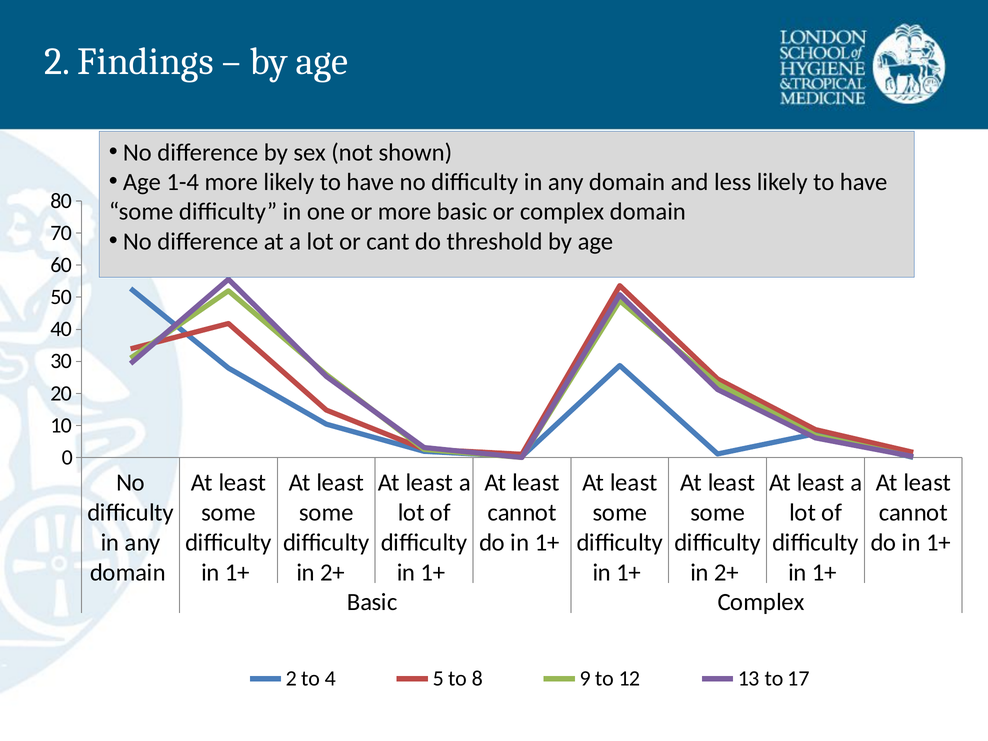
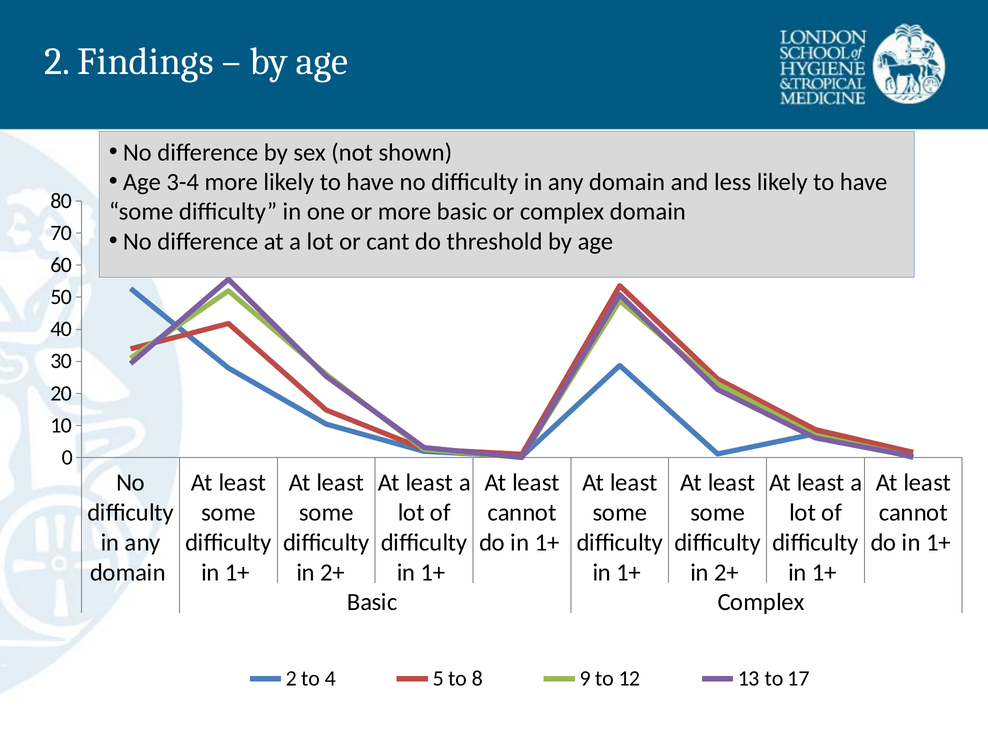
1-4: 1-4 -> 3-4 (183, 182)
